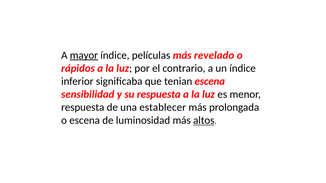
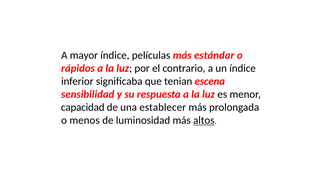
mayor underline: present -> none (84, 55)
revelado: revelado -> estándar (214, 55)
respuesta: respuesta -> capacidad (83, 108)
o escena: escena -> menos (85, 121)
